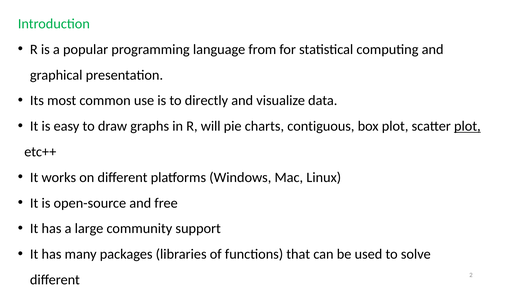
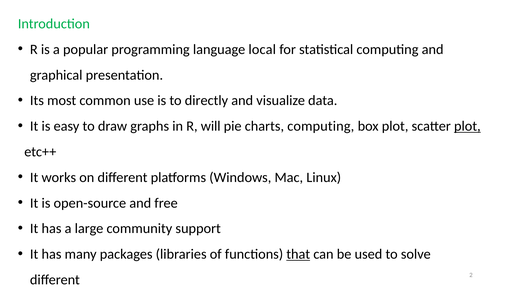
from: from -> local (262, 49)
charts contiguous: contiguous -> computing (321, 126)
that underline: none -> present (298, 255)
